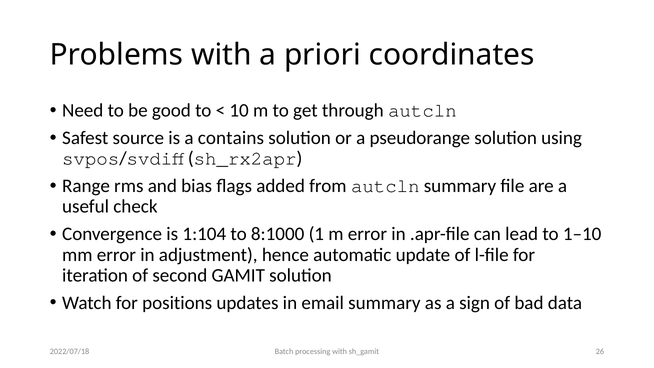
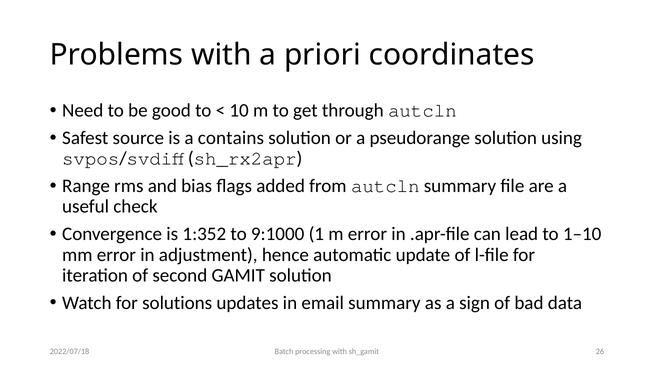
1:104: 1:104 -> 1:352 (204, 234)
8:1000: 8:1000 -> 9:1000 (278, 234)
positions: positions -> solutions (177, 303)
